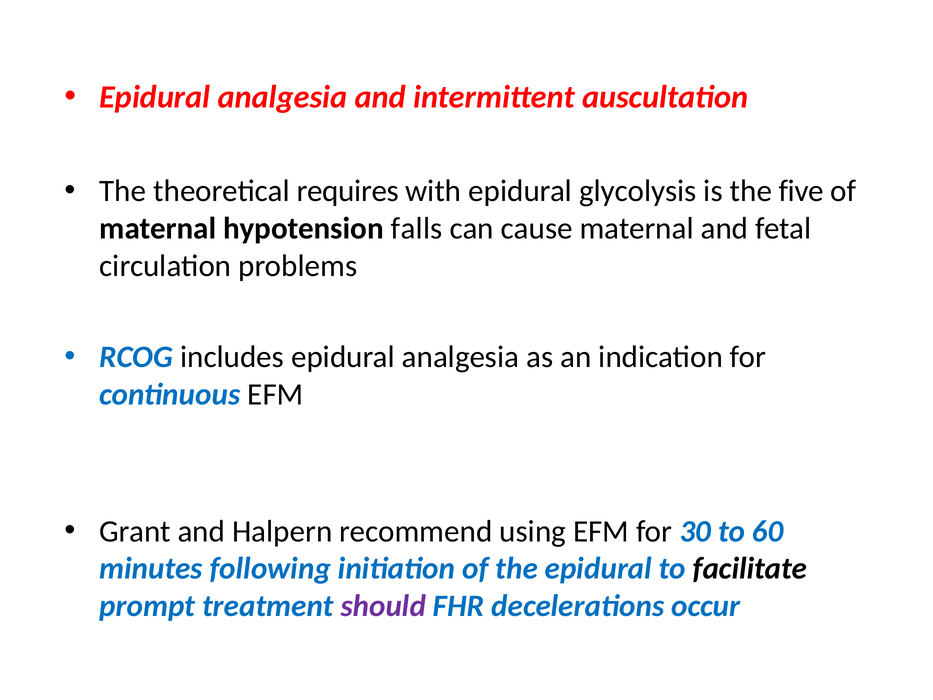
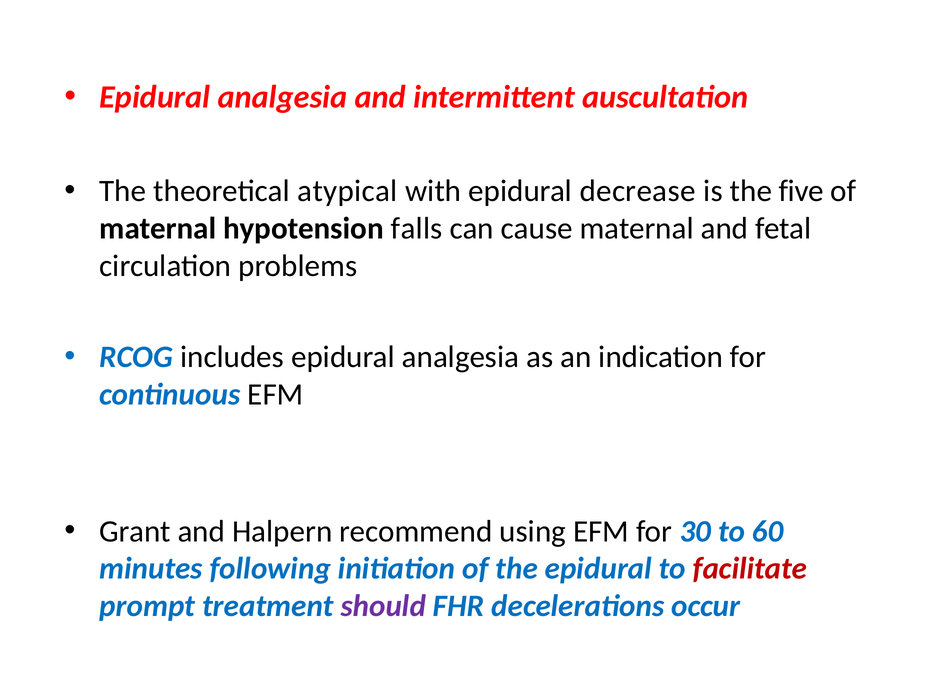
requires: requires -> atypical (347, 191)
glycolysis: glycolysis -> decrease (638, 191)
facilitate colour: black -> red (750, 568)
